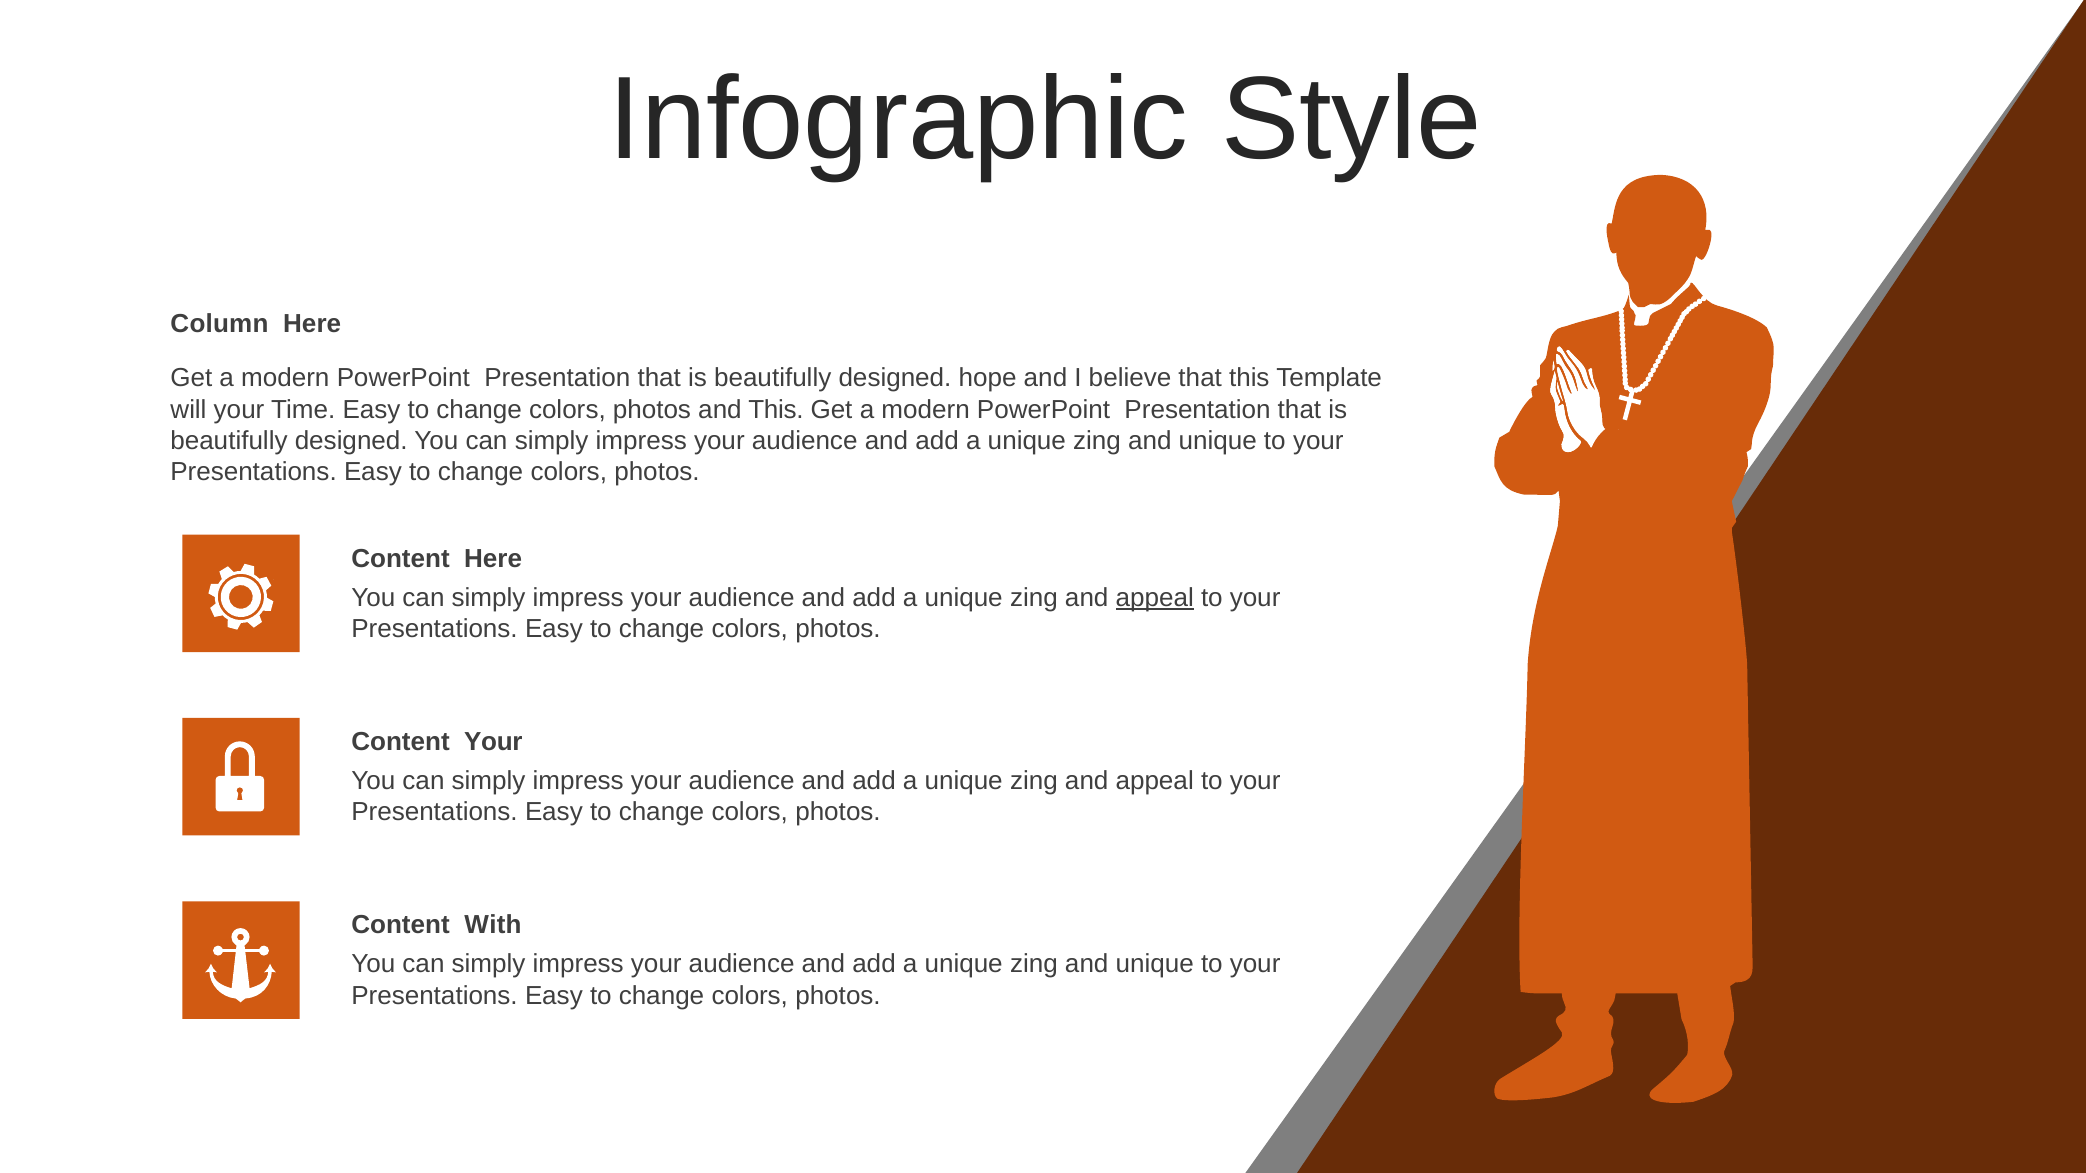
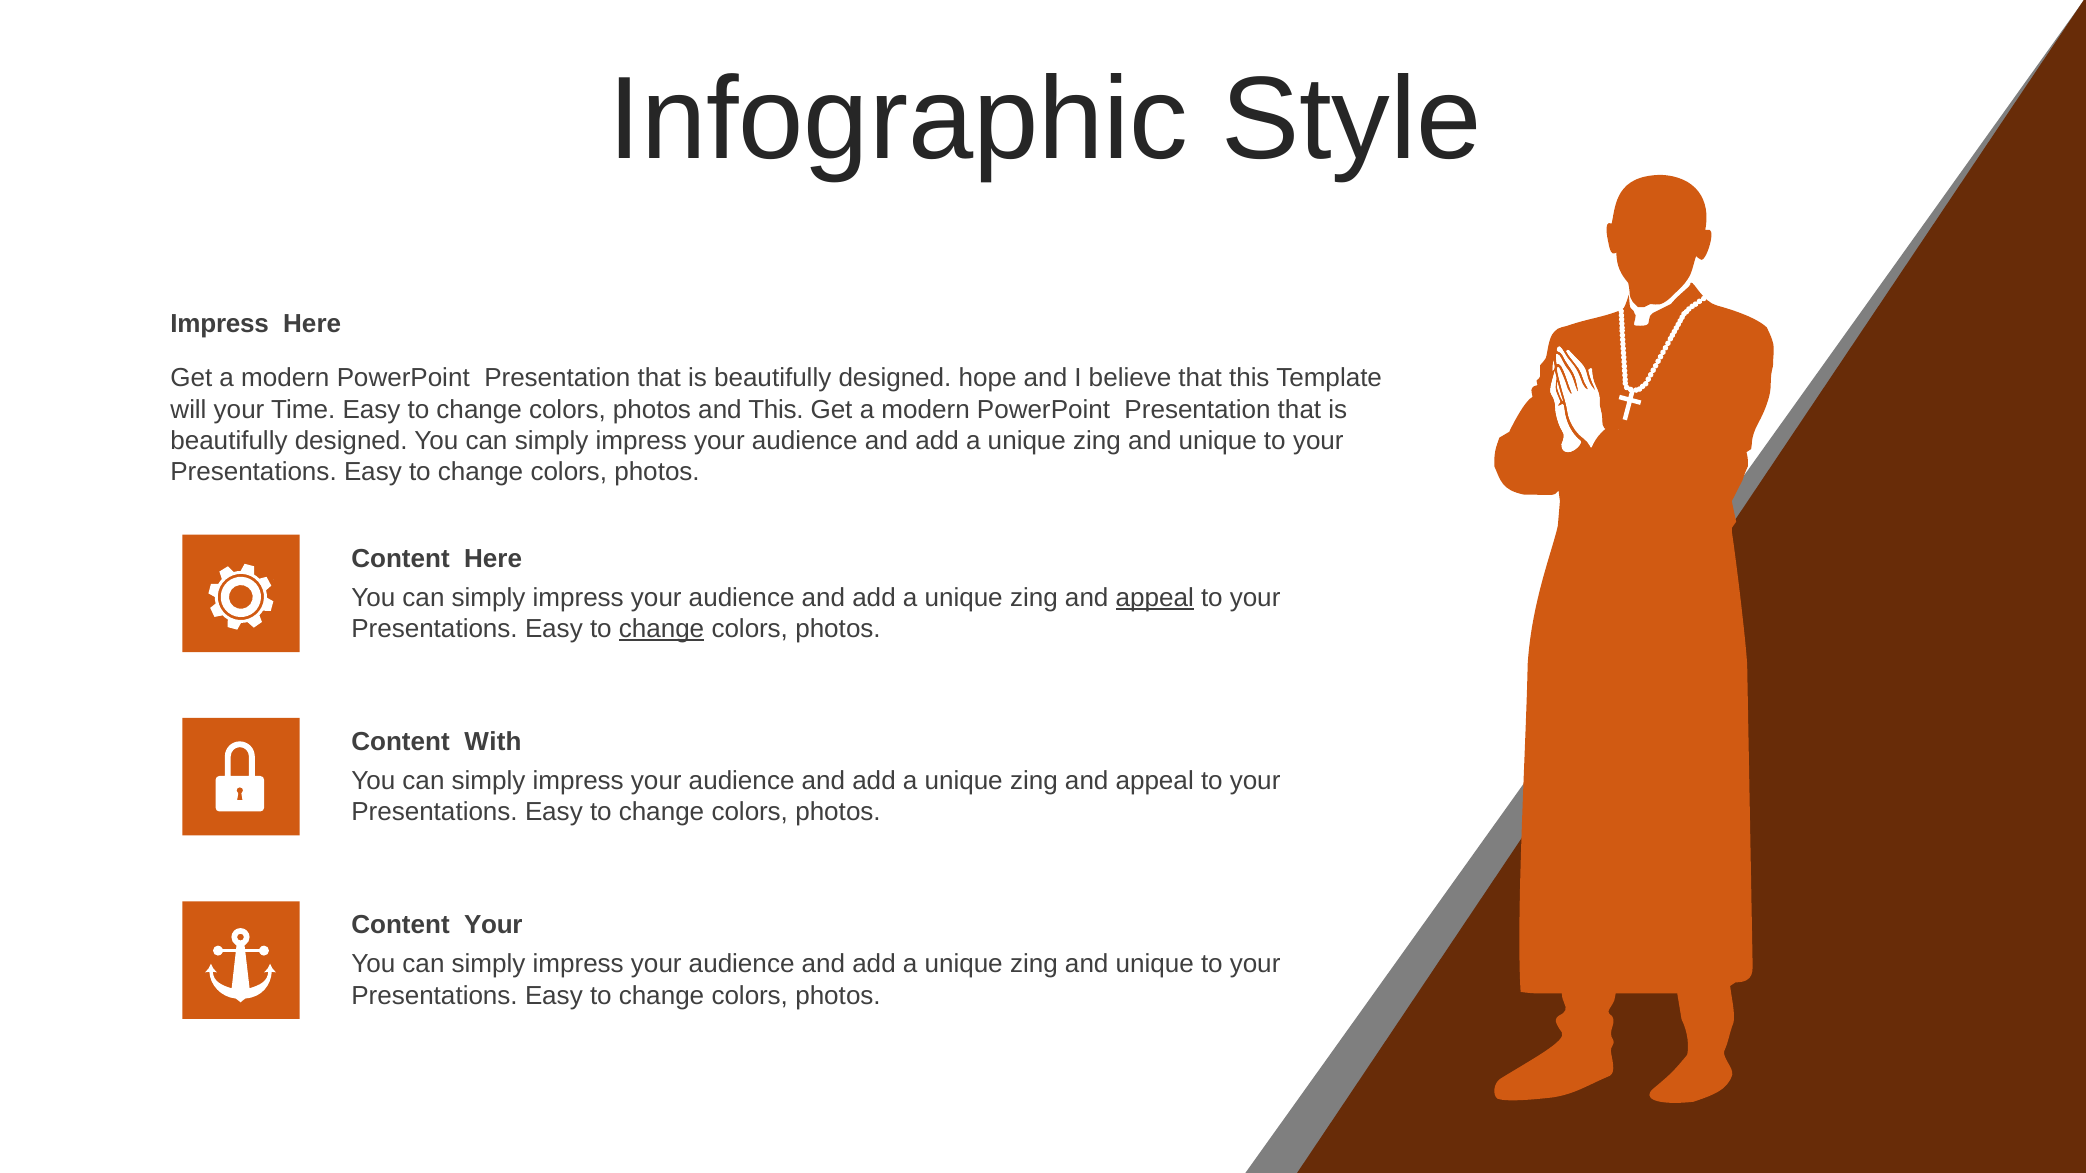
Column: Column -> Impress (220, 324)
change underline: none -> present (662, 629)
Content Your: Your -> With (493, 742)
Content With: With -> Your (493, 925)
